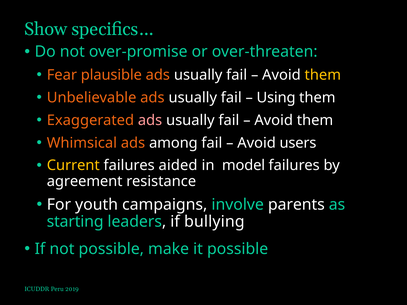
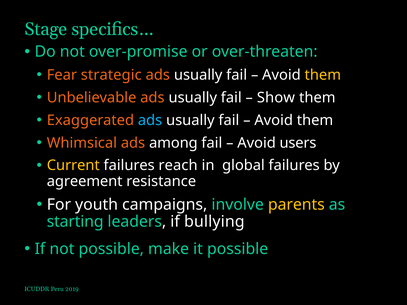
Show: Show -> Stage (46, 29)
plausible: plausible -> strategic (111, 75)
Using: Using -> Show (276, 98)
ads colour: pink -> light blue (150, 120)
aided: aided -> reach (178, 166)
model: model -> global (243, 166)
parents colour: white -> yellow (296, 205)
